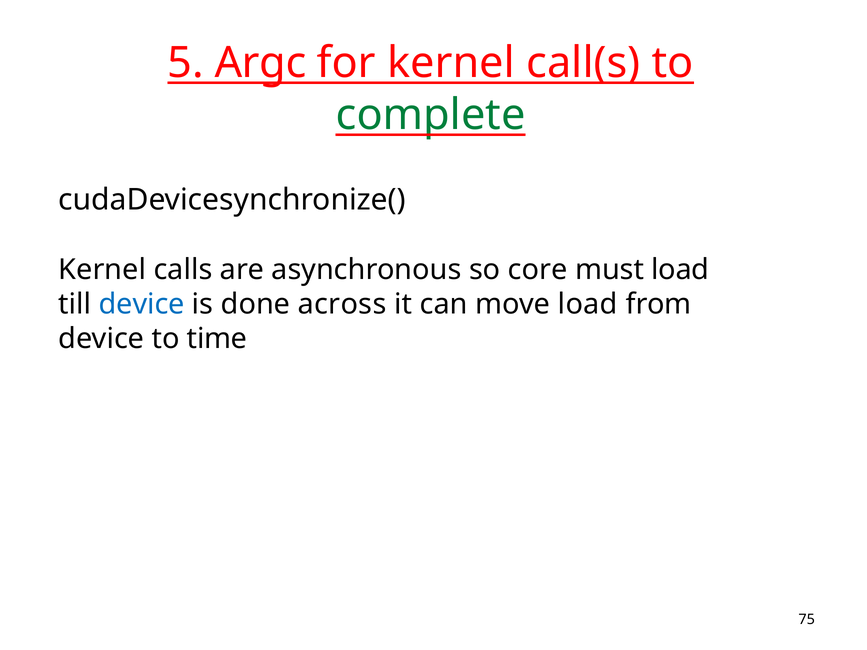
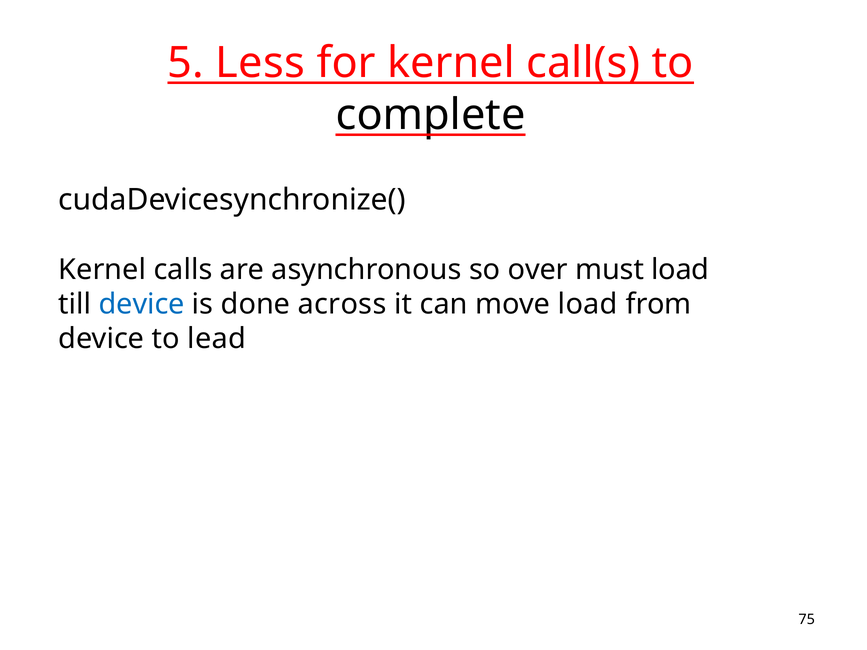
Argc: Argc -> Less (260, 63)
complete colour: green -> black (431, 115)
core: core -> over (538, 270)
time: time -> lead (217, 339)
